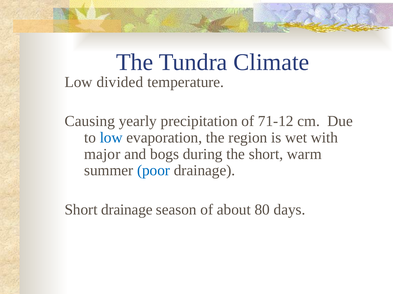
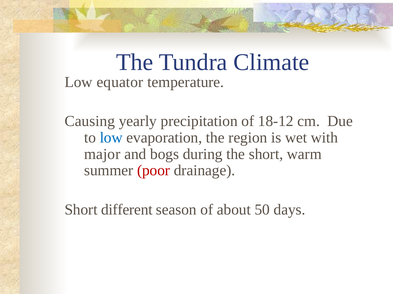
divided: divided -> equator (120, 82)
71-12: 71-12 -> 18-12 (276, 121)
poor colour: blue -> red (154, 171)
Short drainage: drainage -> different (127, 210)
80: 80 -> 50 (262, 210)
